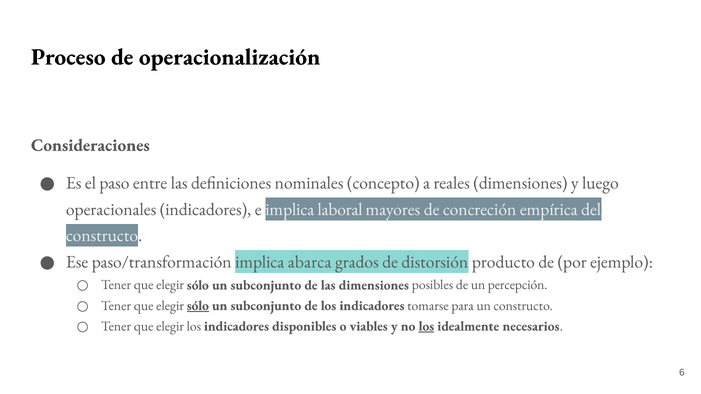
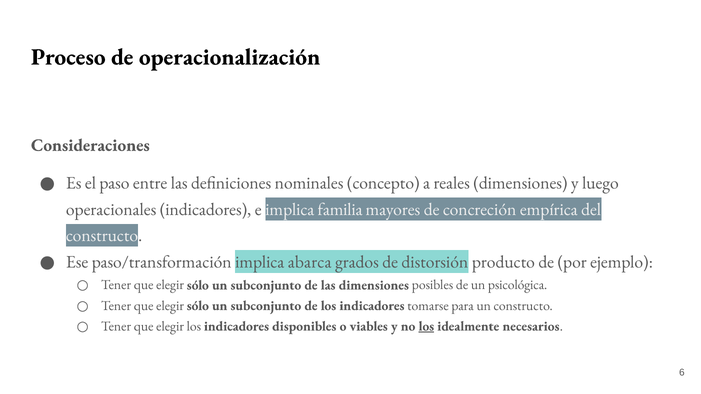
laboral: laboral -> familia (340, 210)
percepción: percepción -> psicológica (518, 285)
sólo underline: present -> none (198, 306)
